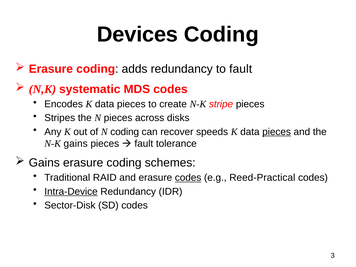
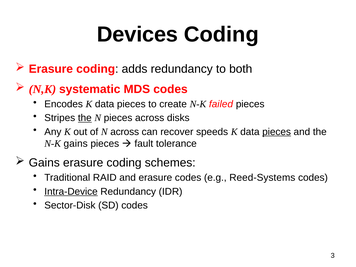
to fault: fault -> both (241, 69)
stripe: stripe -> failed (221, 104)
the underline: none -> present (85, 118)
N coding: coding -> across (125, 132)
codes underline: present -> none (188, 178)
Reed-Practical: Reed-Practical -> Reed-Systems (262, 178)
